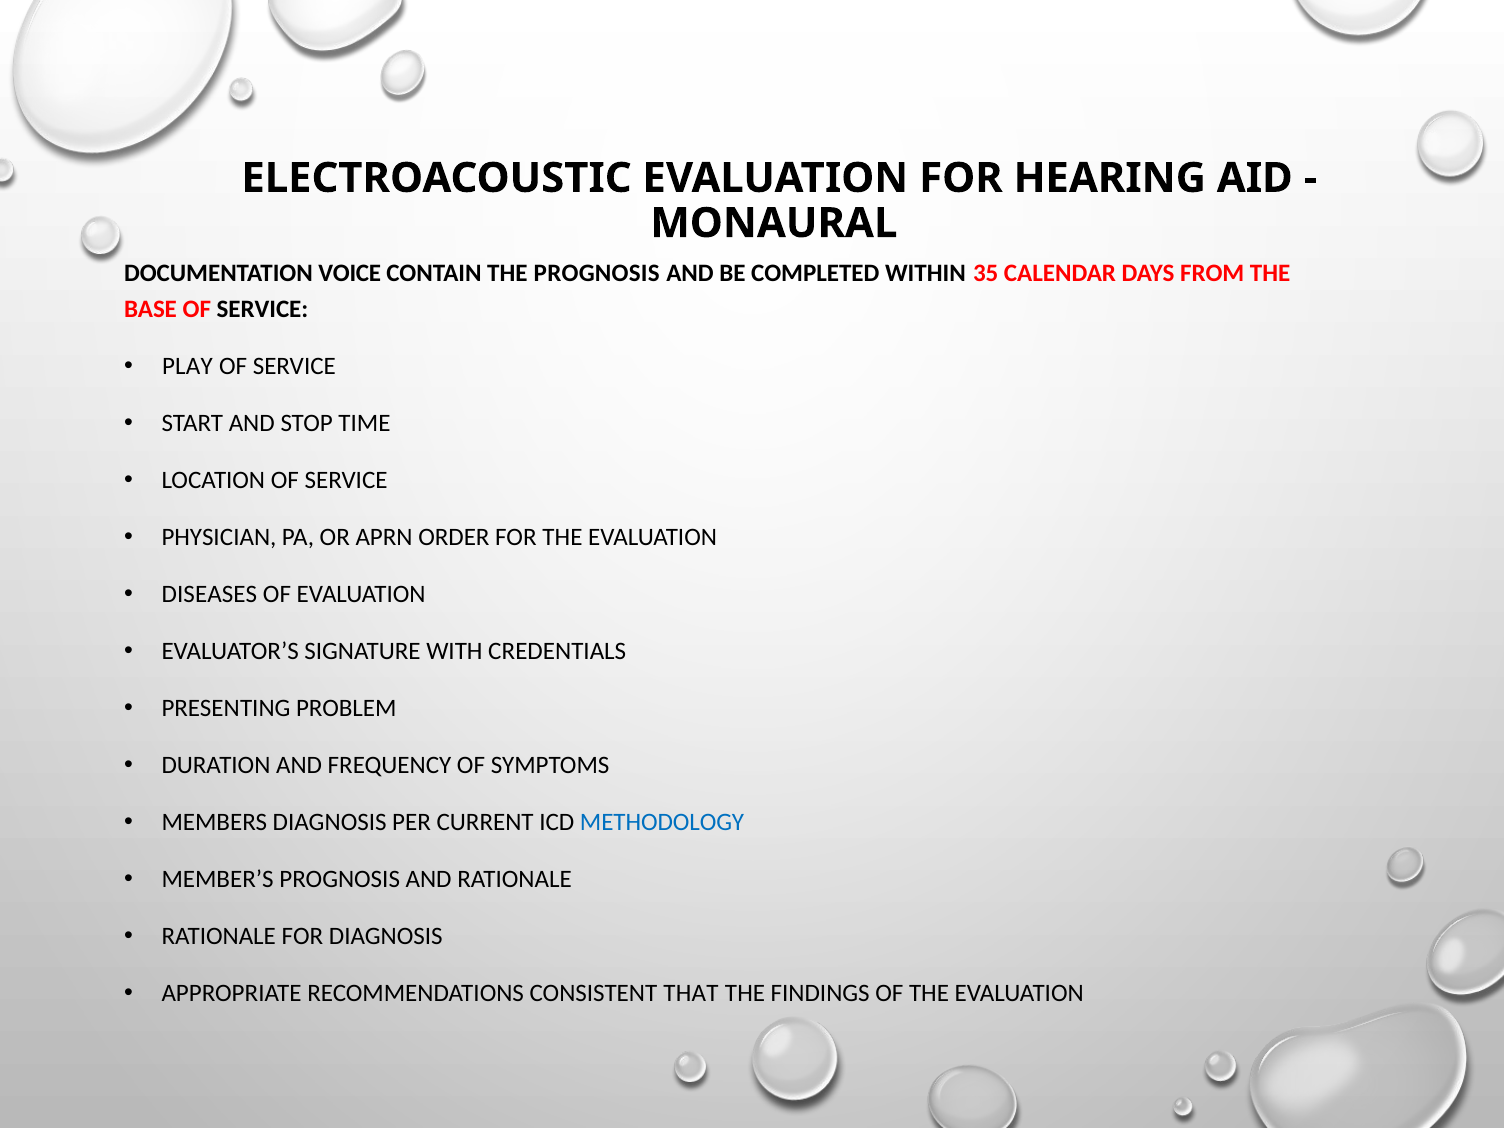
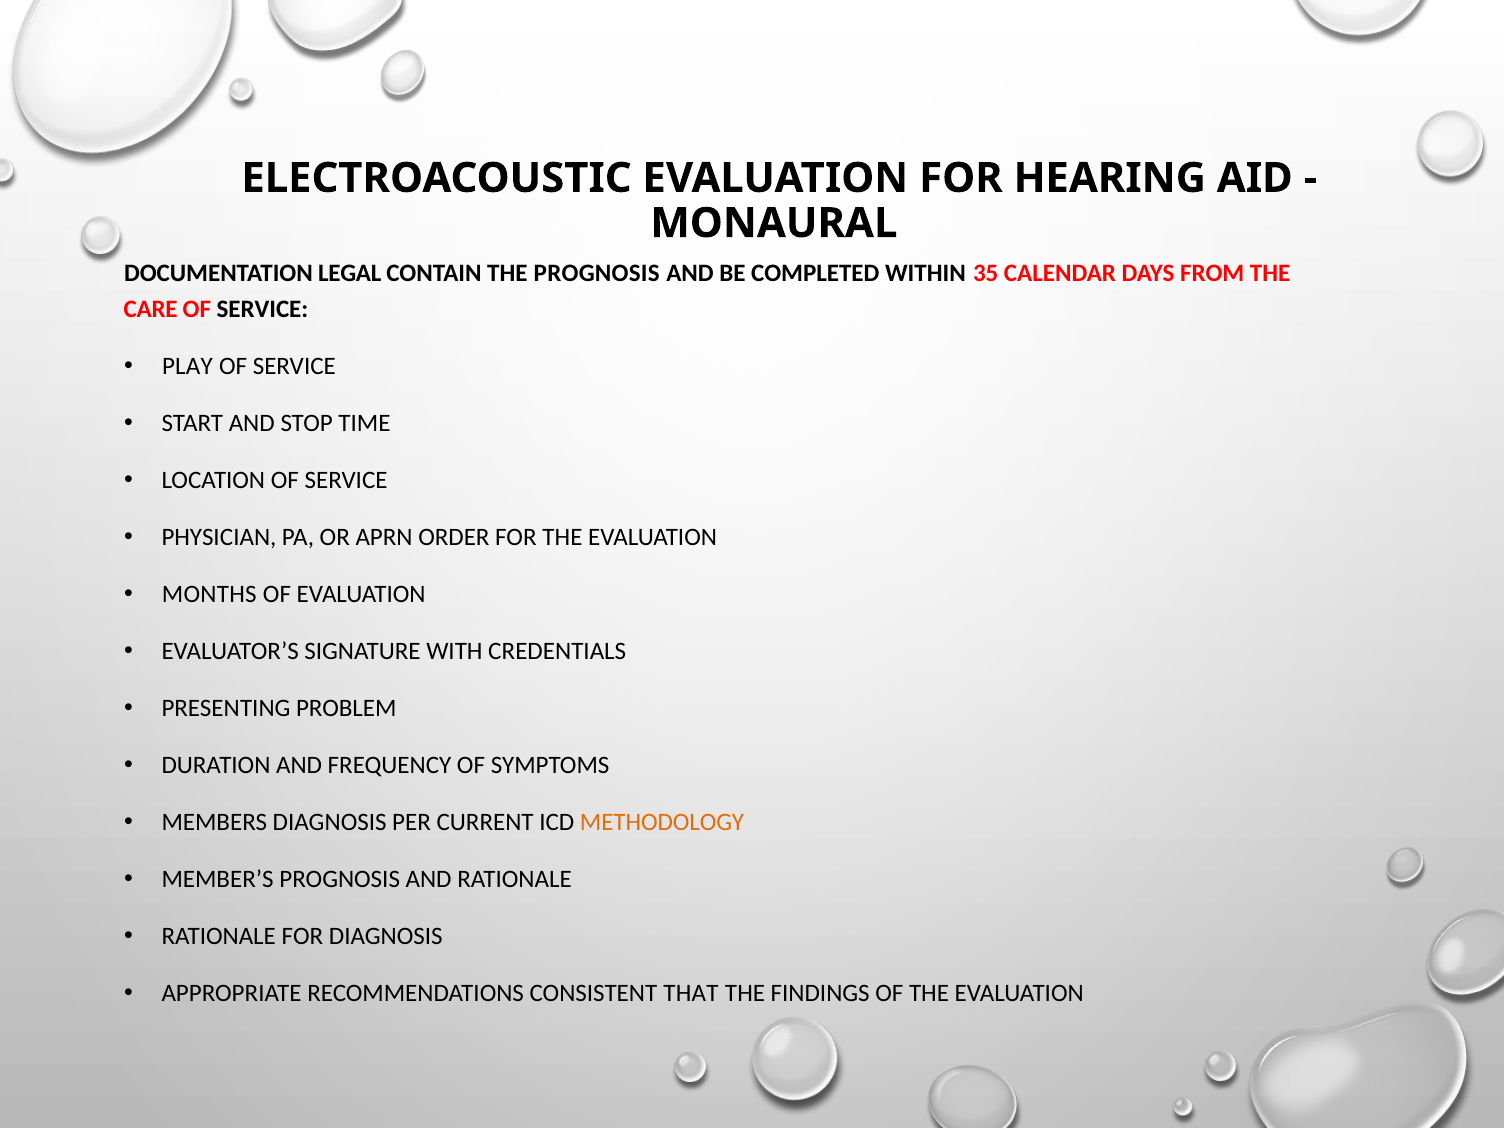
VOICE: VOICE -> LEGAL (350, 274)
BASE: BASE -> CARE (151, 310)
DISEASES: DISEASES -> MONTHS (209, 595)
METHODOLOGY colour: blue -> orange (662, 822)
